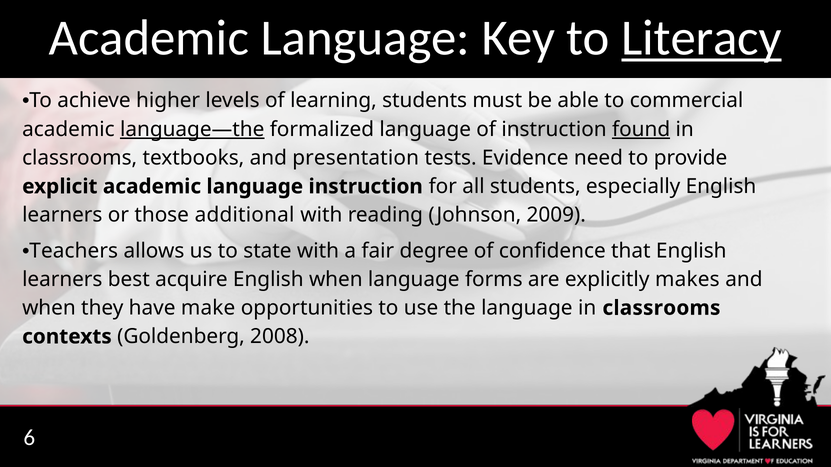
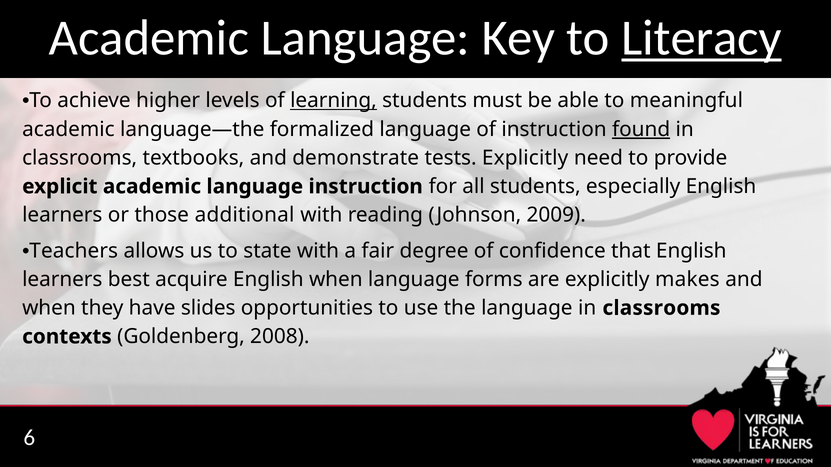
learning underline: none -> present (333, 101)
commercial: commercial -> meaningful (686, 101)
language—the underline: present -> none (192, 129)
presentation: presentation -> demonstrate (356, 158)
tests Evidence: Evidence -> Explicitly (525, 158)
make: make -> slides (208, 308)
